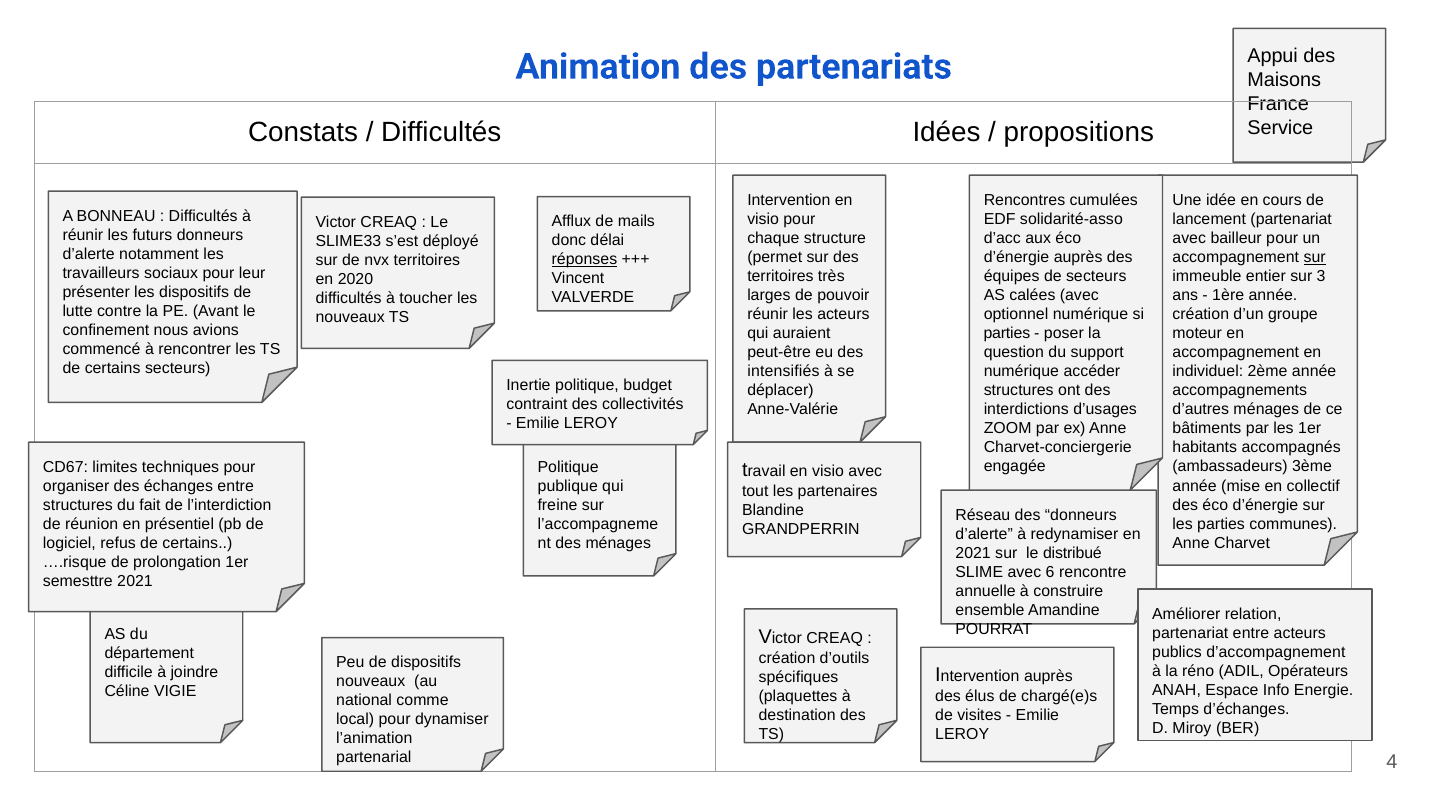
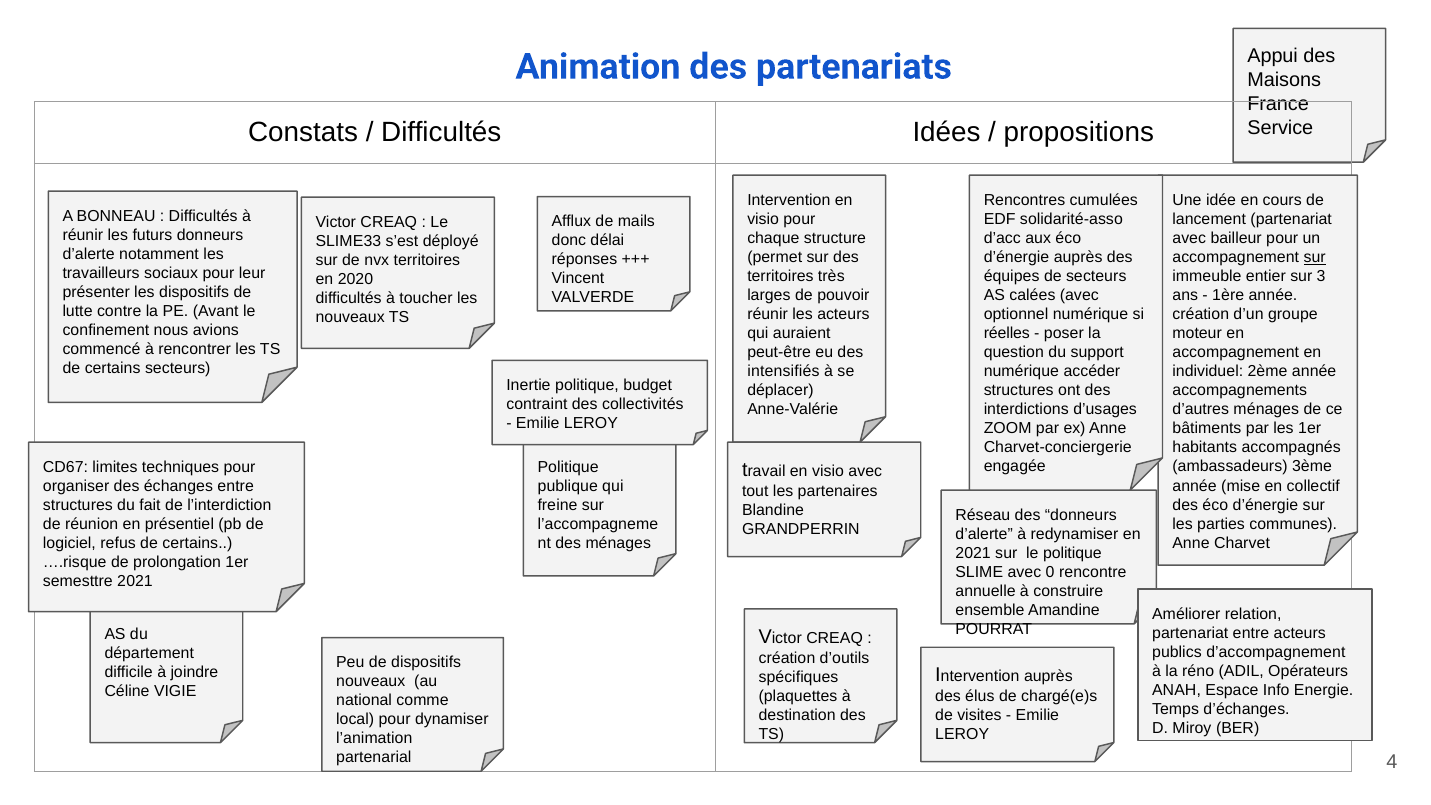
réponses underline: present -> none (584, 260)
parties: parties -> réelles (1007, 333)
le distribué: distribué -> politique (1072, 553)
6: 6 -> 0 (1050, 572)
